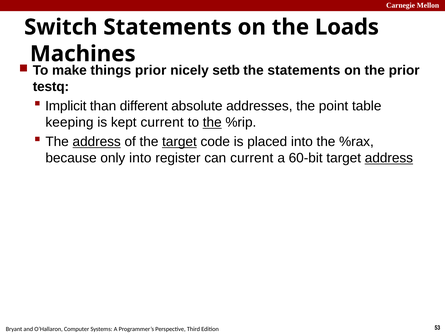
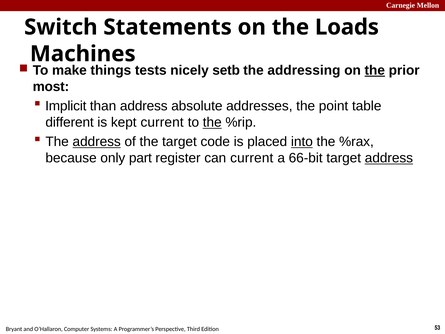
prior: prior -> tests (151, 70)
the statements: statements -> addressing (304, 70)
the underline: none -> present (375, 70)
testq: testq -> most (51, 87)
than different: different -> address (144, 106)
keeping: keeping -> different (70, 122)
target underline: present -> none (179, 142)
into underline: none -> present (302, 142)
only into: into -> part (140, 158)
60-bit: 60-bit -> 66-bit (306, 158)
